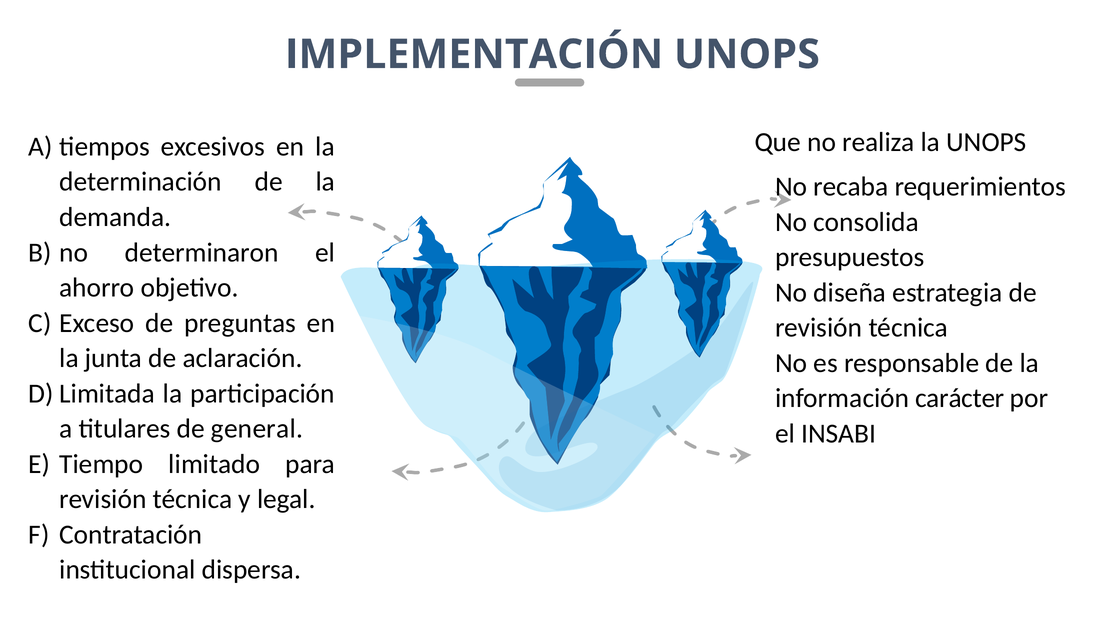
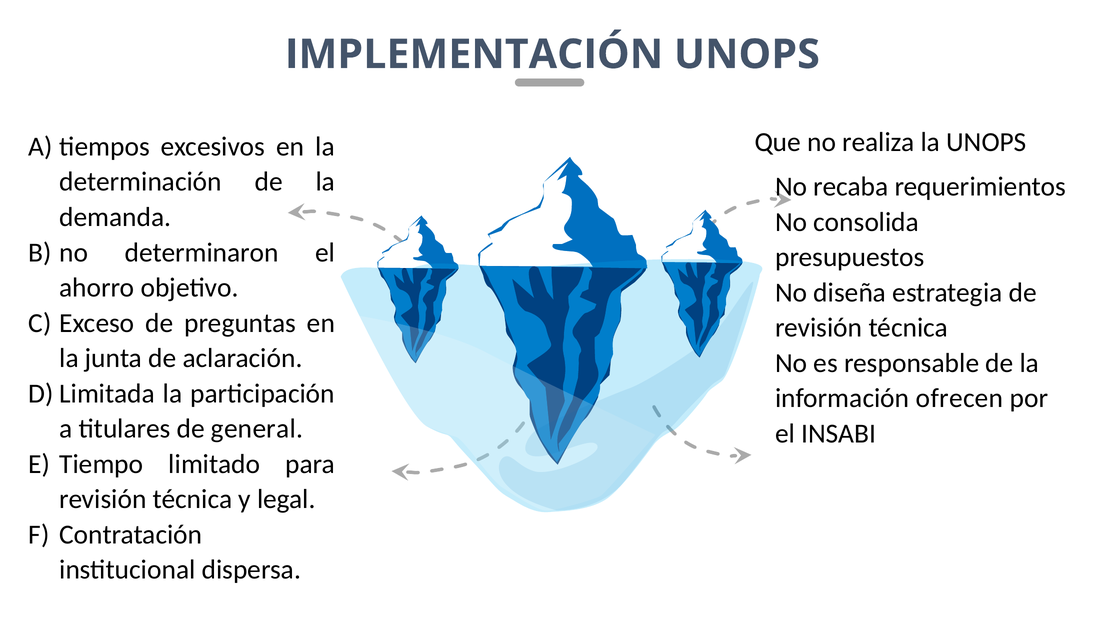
carácter: carácter -> ofrecen (960, 398)
